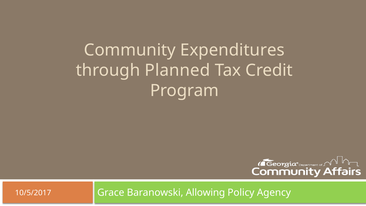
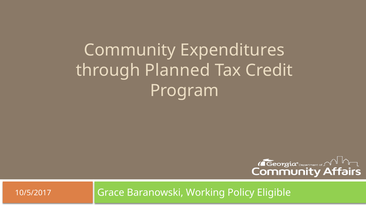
Allowing: Allowing -> Working (205, 193)
Agency: Agency -> Eligible (274, 193)
